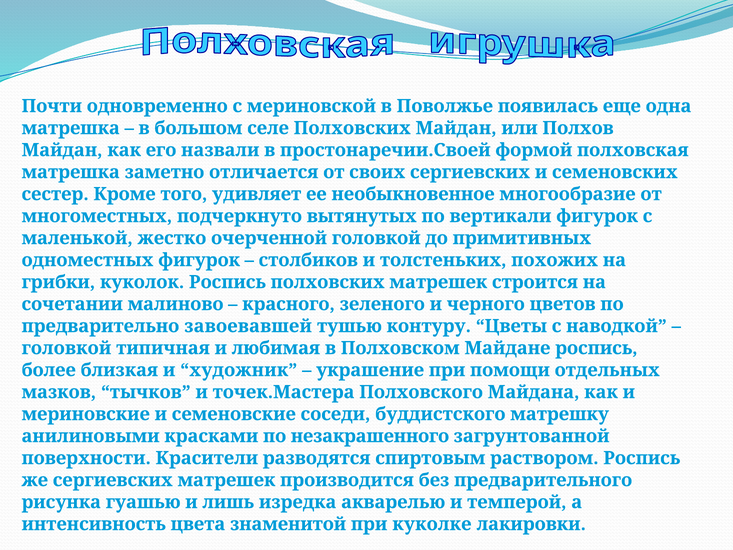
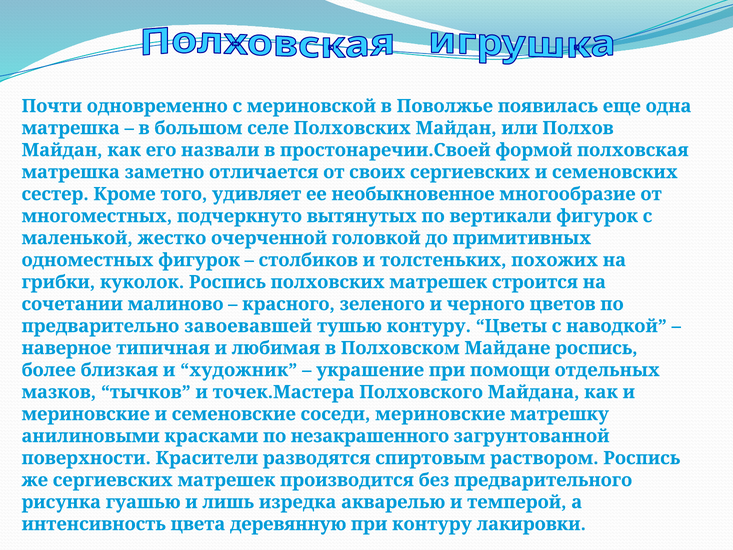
головкой: головкой -> наверное (66, 348)
соседи буддистского: буддистского -> мериновские (440, 414)
знаменитой: знаменитой -> деревянную (288, 524)
при куколке: куколке -> контуру (432, 524)
